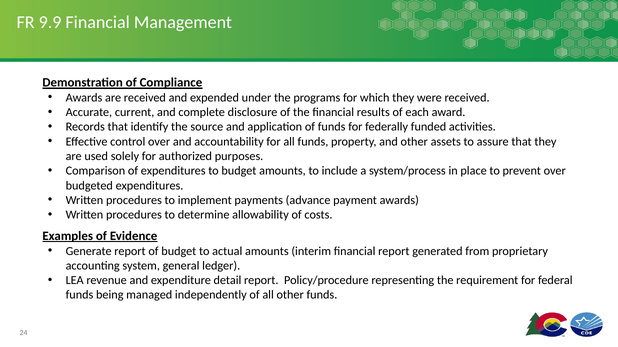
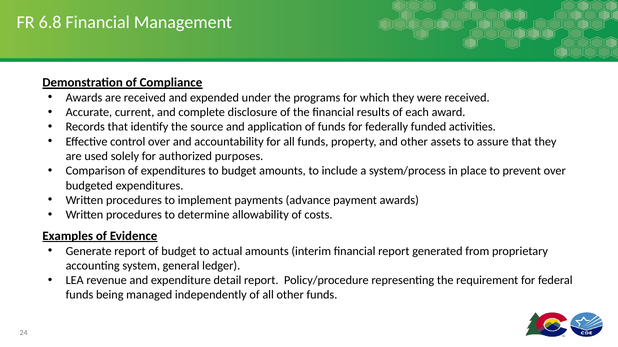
9.9: 9.9 -> 6.8 (50, 22)
